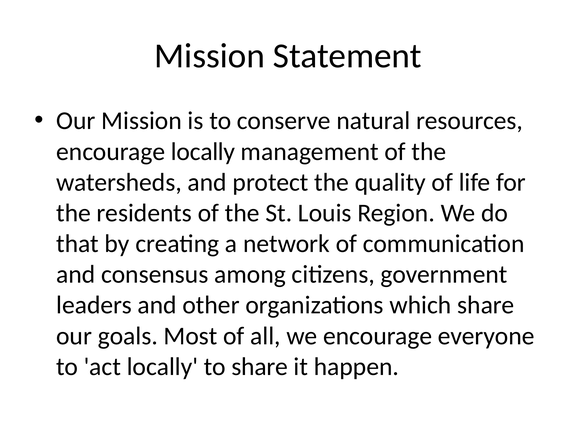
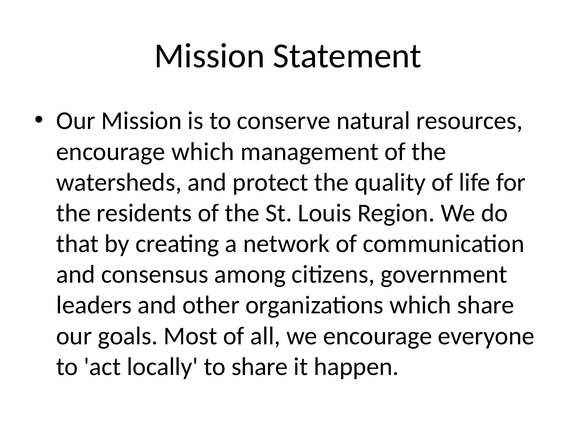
encourage locally: locally -> which (203, 152)
